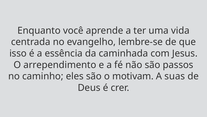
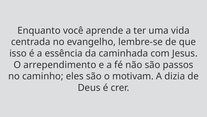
suas: suas -> dizia (175, 76)
